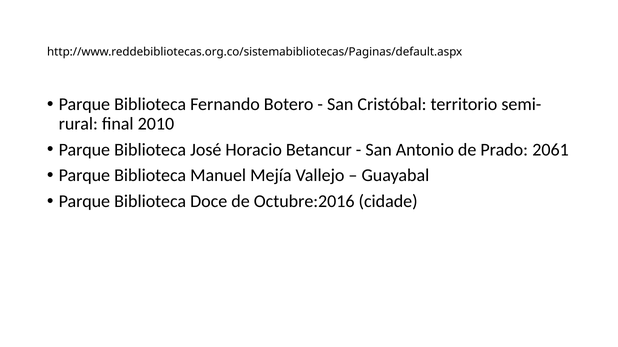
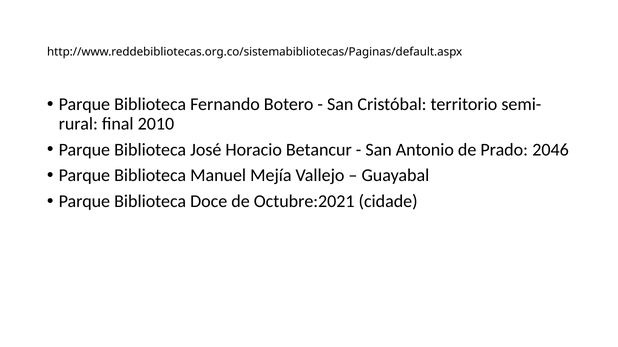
2061: 2061 -> 2046 (551, 150)
Octubre:2016: Octubre:2016 -> Octubre:2021 (304, 202)
